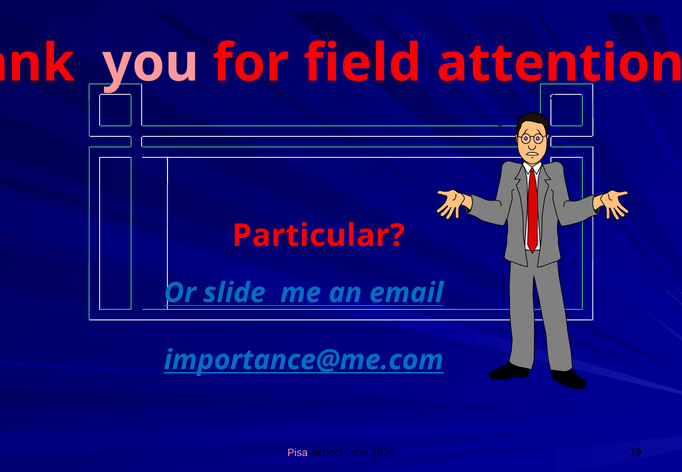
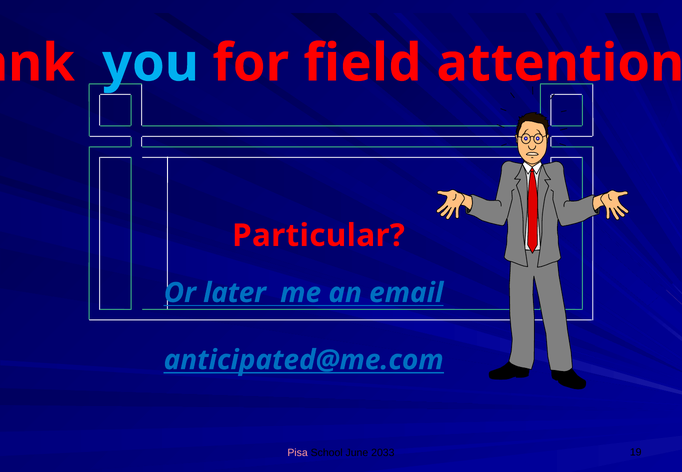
you colour: pink -> light blue (150, 63)
slide: slide -> later (235, 293)
importance@me.com: importance@me.com -> anticipated@me.com (304, 360)
2026: 2026 -> 2033 (383, 453)
